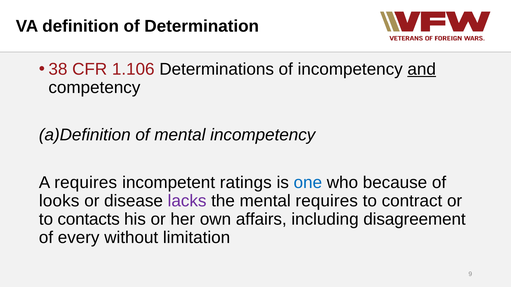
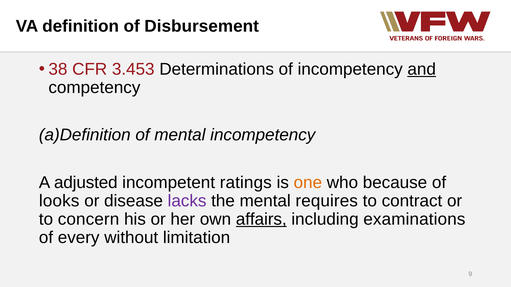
Determination: Determination -> Disbursement (202, 26)
1.106: 1.106 -> 3.453 (133, 69)
A requires: requires -> adjusted (86, 183)
one colour: blue -> orange (308, 183)
contacts: contacts -> concern (89, 220)
affairs underline: none -> present (261, 220)
disagreement: disagreement -> examinations (414, 220)
